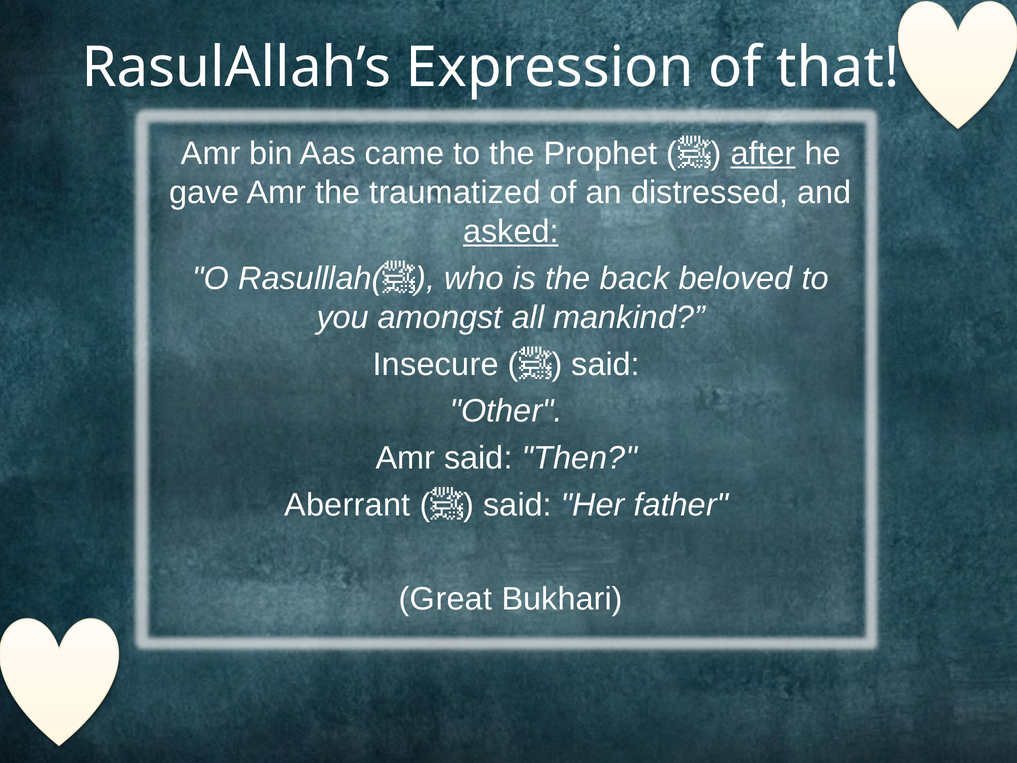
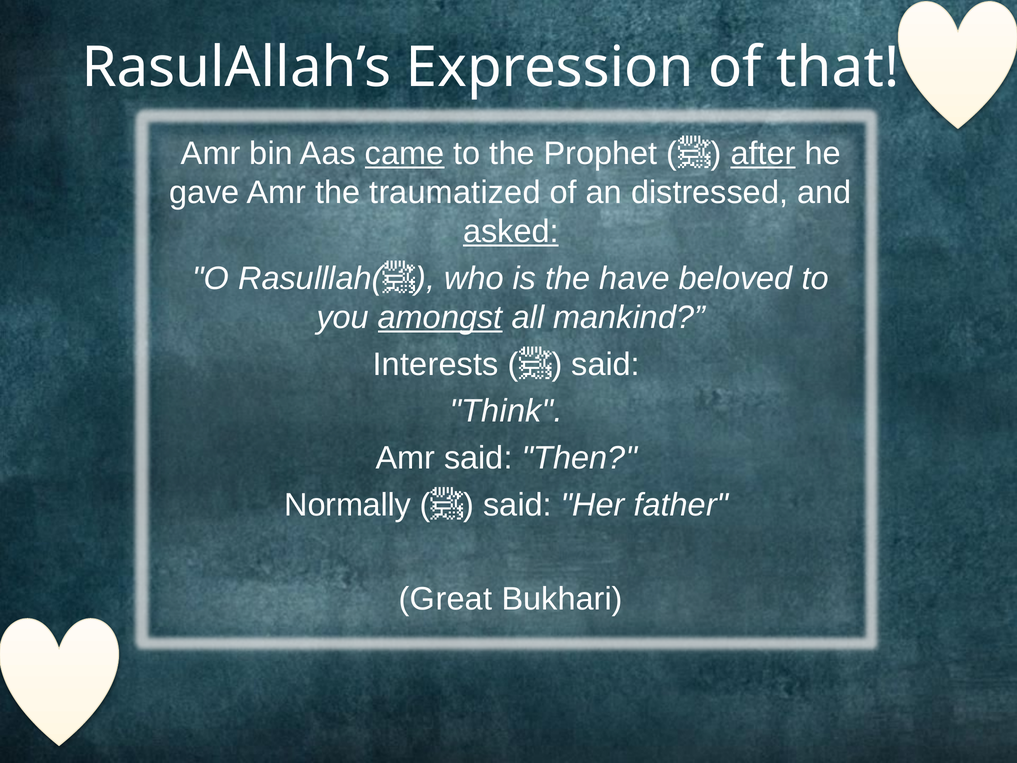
came underline: none -> present (405, 154)
back: back -> have (635, 278)
amongst underline: none -> present (440, 317)
Insecure: Insecure -> Interests (436, 364)
Other: Other -> Think (506, 411)
Aberrant: Aberrant -> Normally (348, 505)
